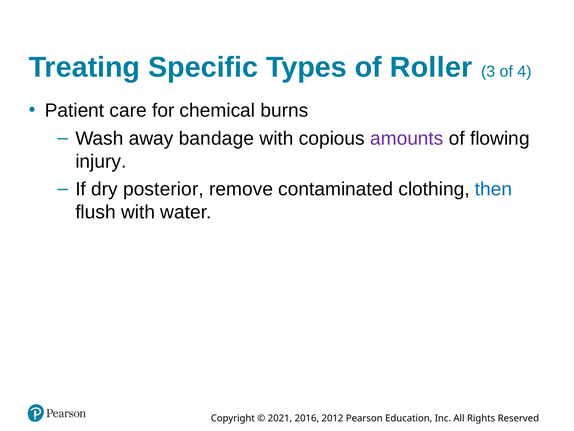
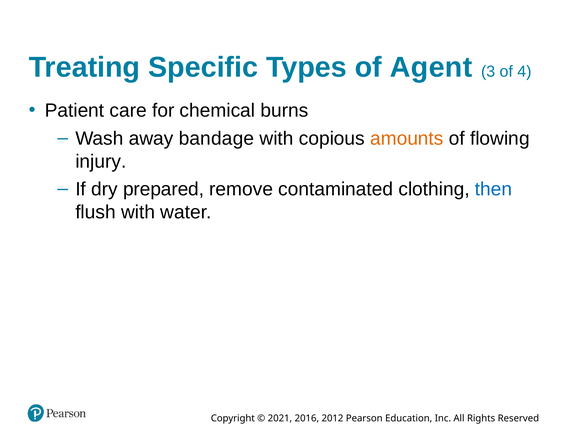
Roller: Roller -> Agent (431, 67)
amounts colour: purple -> orange (407, 138)
posterior: posterior -> prepared (164, 189)
